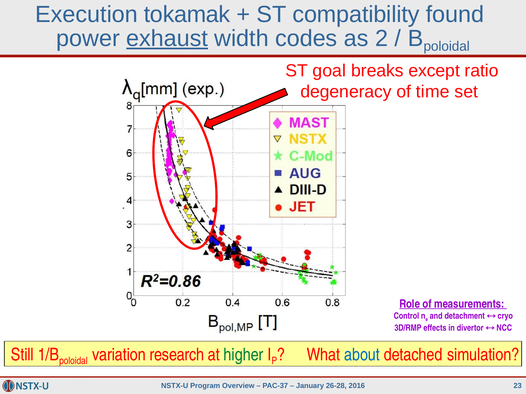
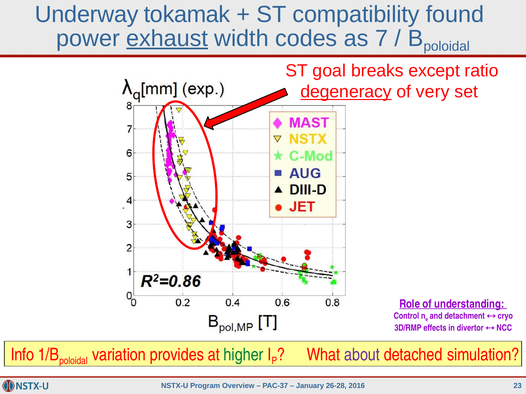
Execution: Execution -> Underway (87, 14)
2: 2 -> 7 (382, 38)
degeneracy underline: none -> present (346, 92)
time: time -> very (433, 92)
measurements: measurements -> understanding (469, 304)
Still: Still -> Info (22, 355)
research: research -> provides (177, 355)
about colour: blue -> purple (362, 355)
